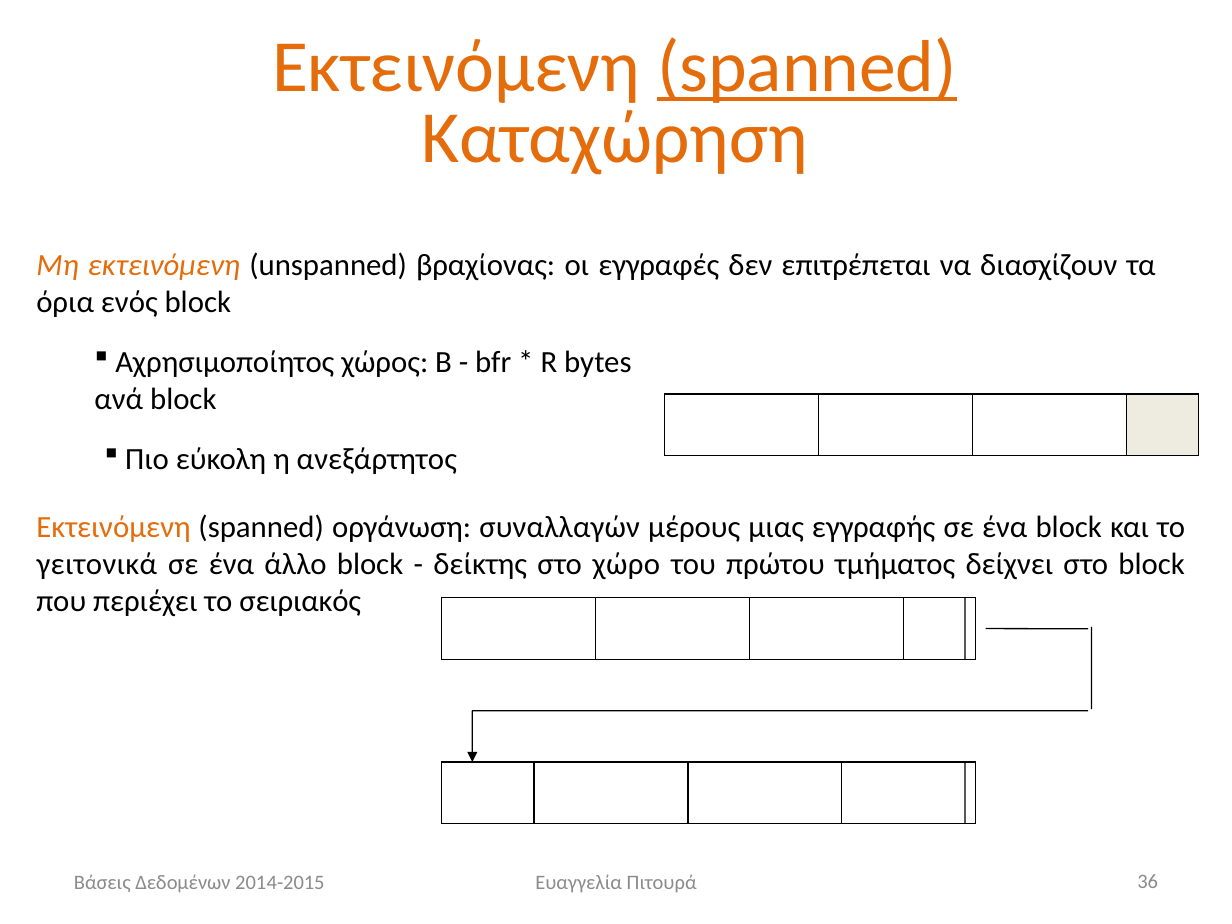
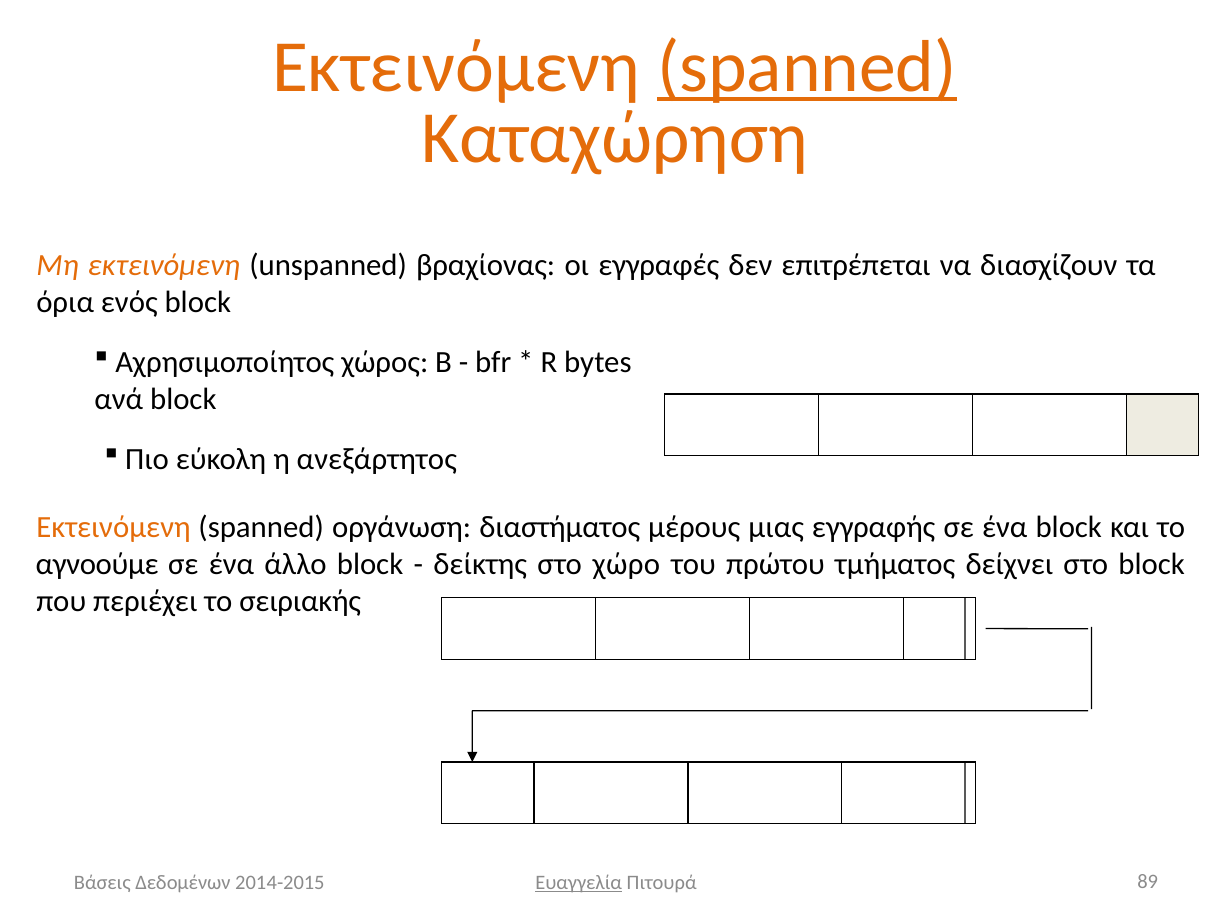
συναλλαγών: συναλλαγών -> διαστήματος (560, 527)
γειτονικά: γειτονικά -> αγνοούμε (97, 564)
σειριακός: σειριακός -> σειριακής (300, 601)
Ευαγγελία underline: none -> present (579, 882)
36: 36 -> 89 (1148, 882)
